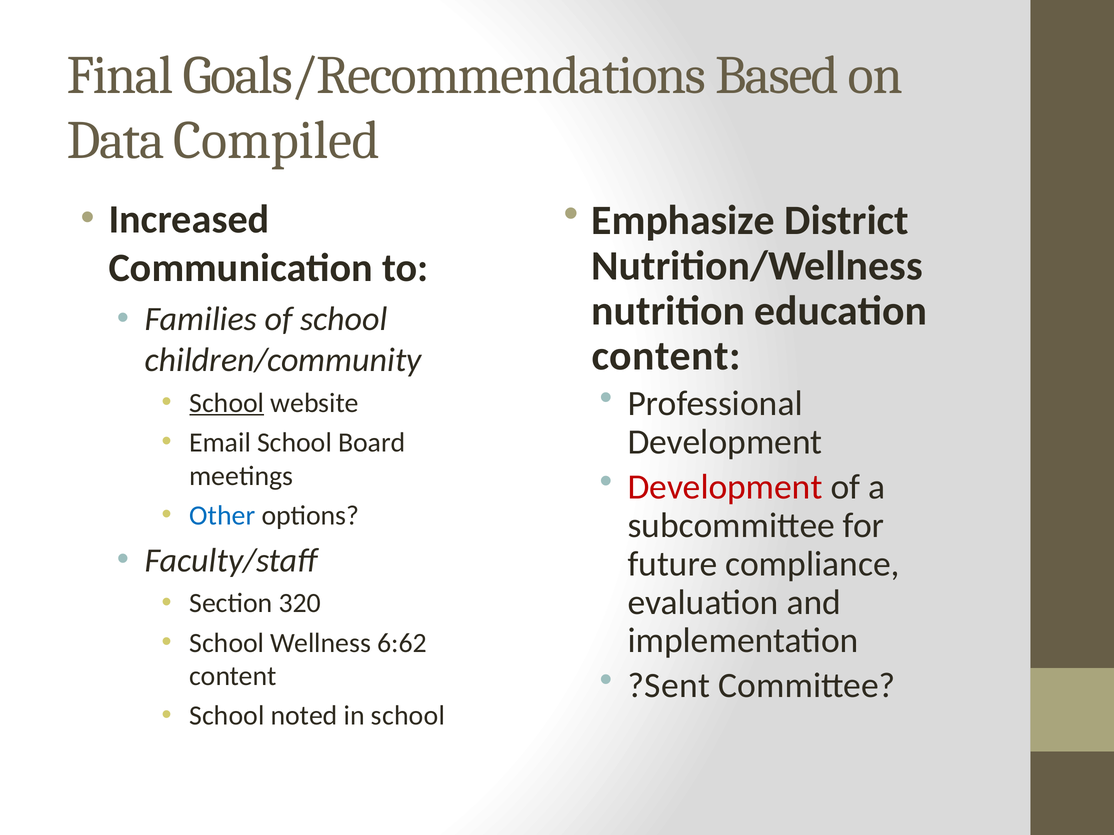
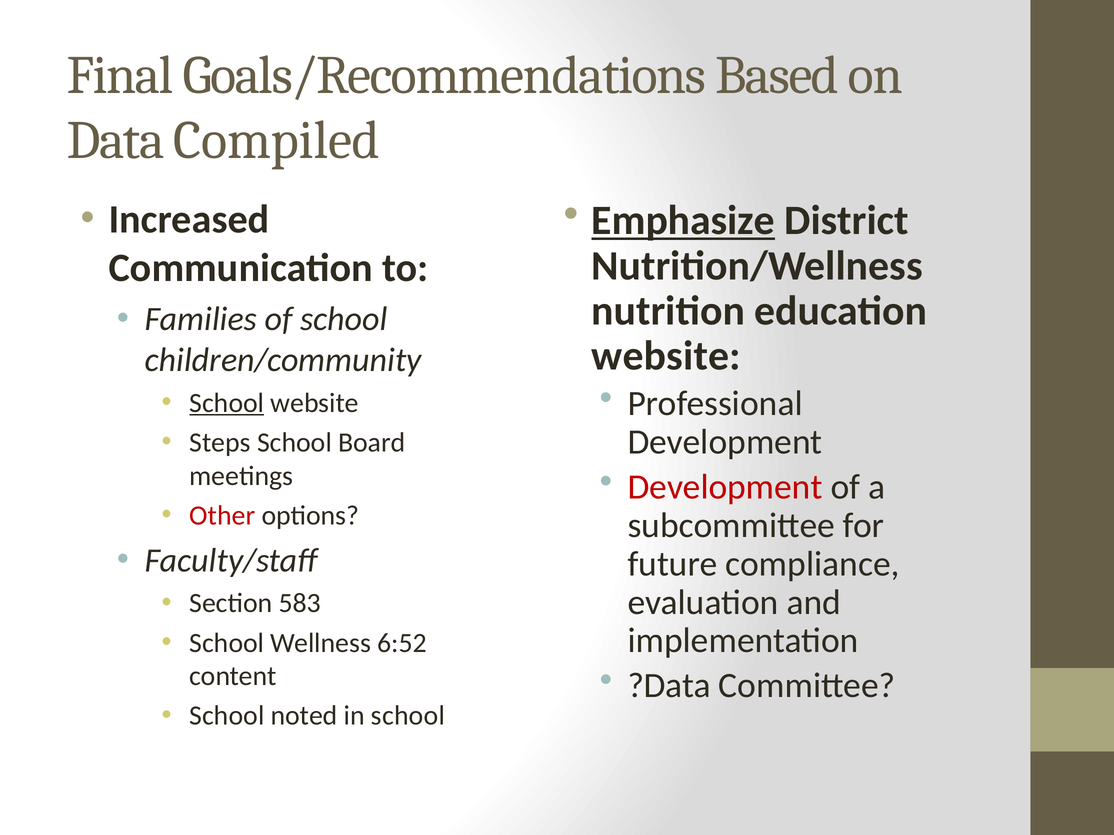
Emphasize underline: none -> present (683, 221)
content: content -> website (666, 356)
Email: Email -> Steps (220, 443)
Other colour: blue -> red (222, 516)
320: 320 -> 583 (300, 604)
6:62: 6:62 -> 6:52 (402, 643)
?Sent: ?Sent -> ?Data (669, 686)
